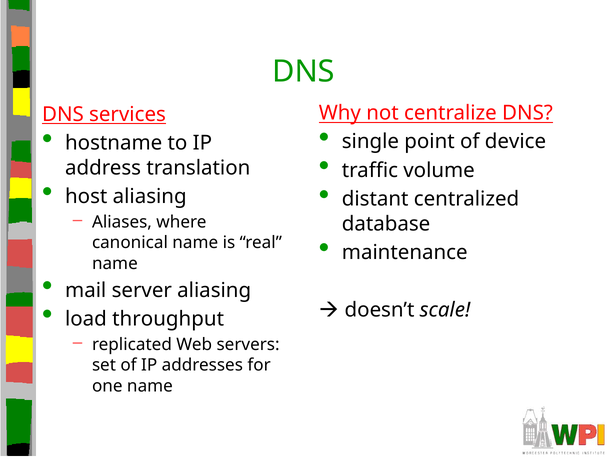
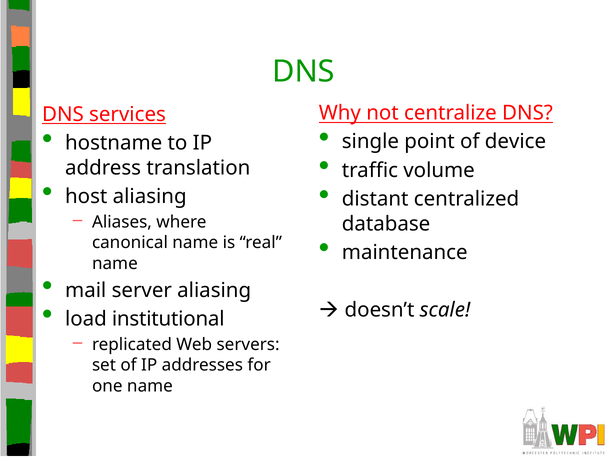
throughput: throughput -> institutional (168, 319)
